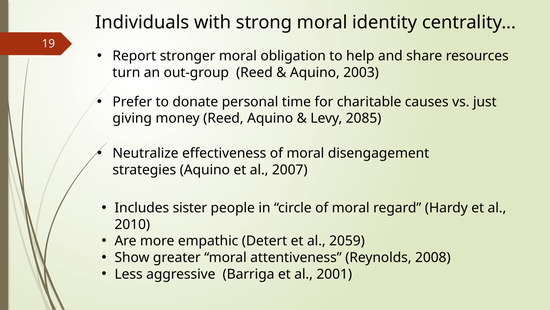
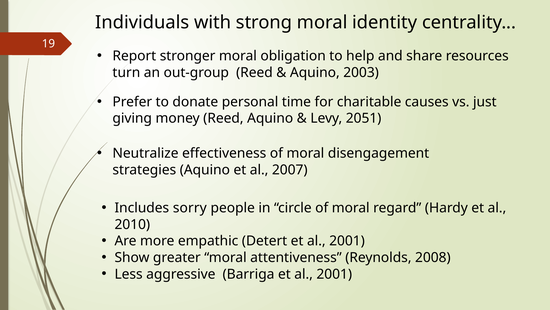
2085: 2085 -> 2051 (364, 118)
sister: sister -> sorry (190, 208)
Detert et al 2059: 2059 -> 2001 (347, 241)
